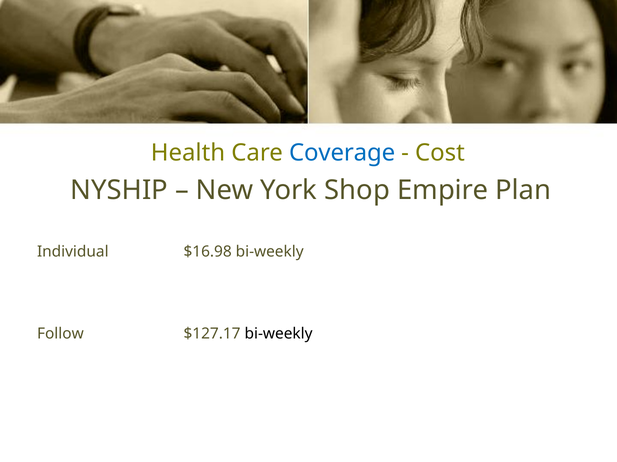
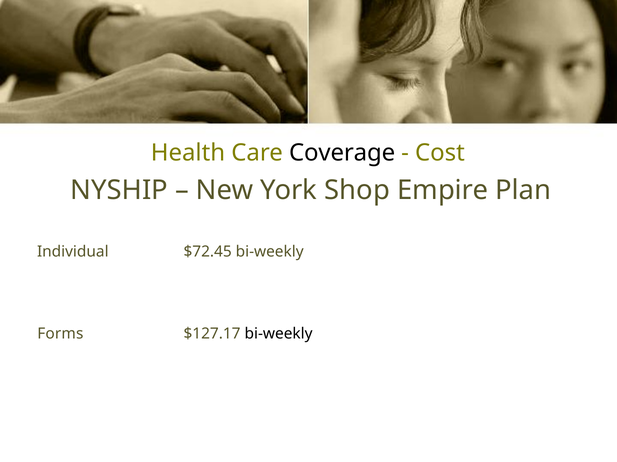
Coverage colour: blue -> black (342, 153)
$16.98: $16.98 -> $72.45 (208, 252)
Follow: Follow -> Forms (60, 334)
